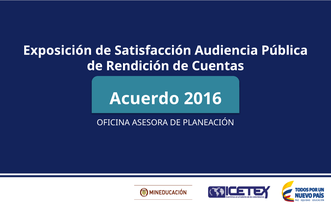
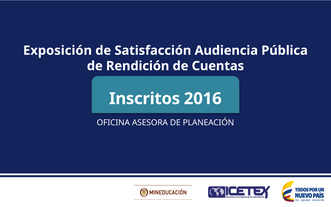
Acuerdo: Acuerdo -> Inscritos (145, 99)
